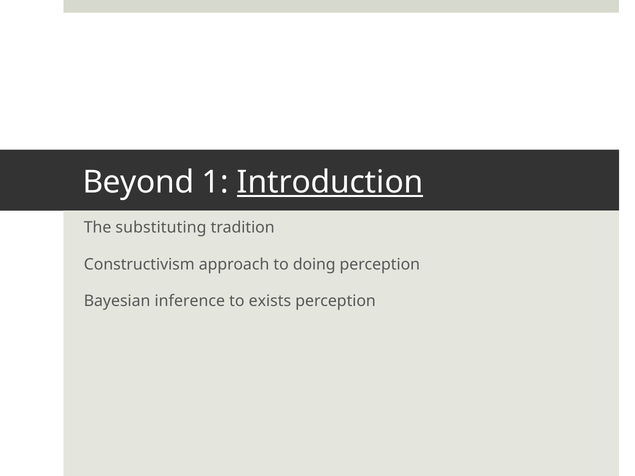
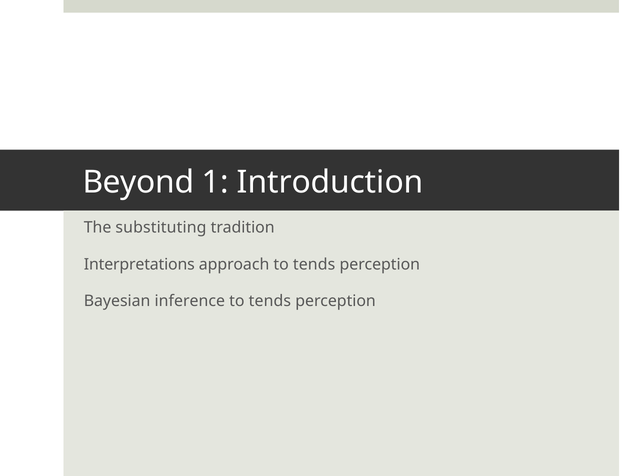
Introduction underline: present -> none (330, 182)
Constructivism: Constructivism -> Interpretations (139, 264)
approach to doing: doing -> tends (314, 264)
exists: exists -> tends (270, 301)
